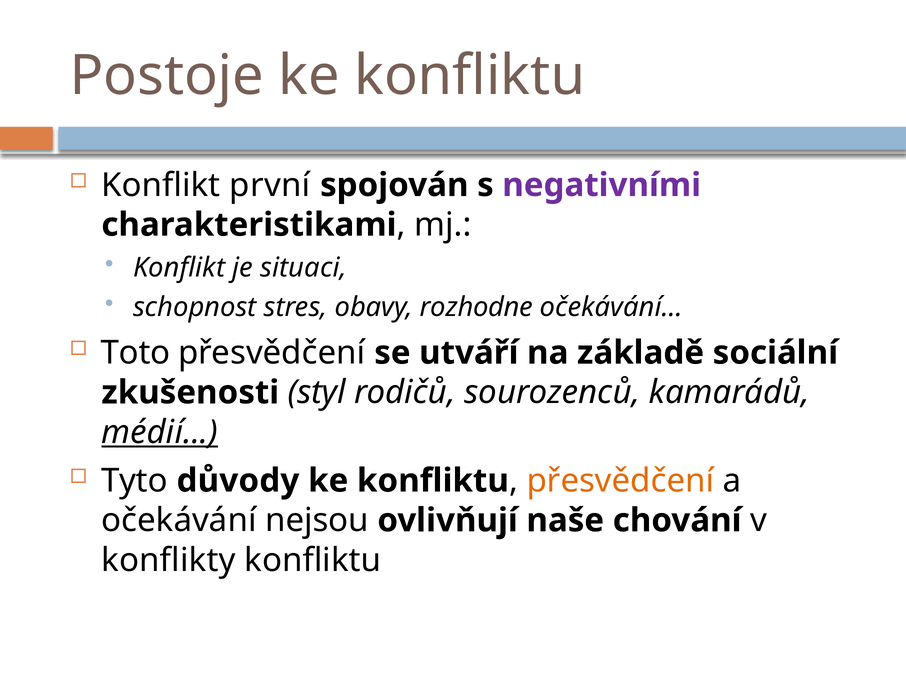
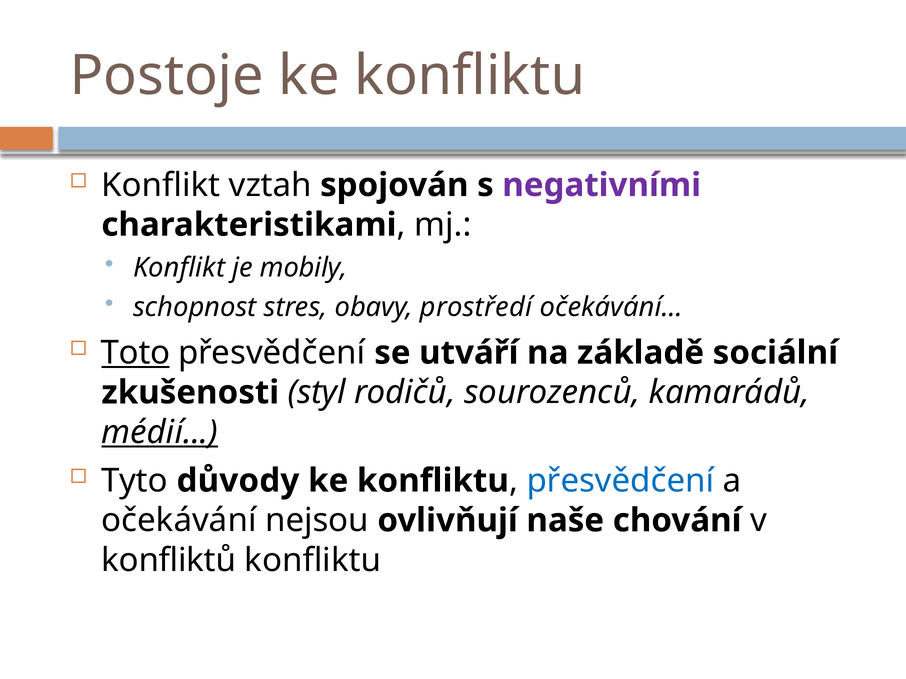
první: první -> vztah (270, 185)
situaci: situaci -> mobily (304, 268)
rozhodne: rozhodne -> prostředí (476, 307)
Toto underline: none -> present (136, 353)
přesvědčení colour: orange -> blue (620, 481)
konflikty: konflikty -> konfliktů (169, 560)
